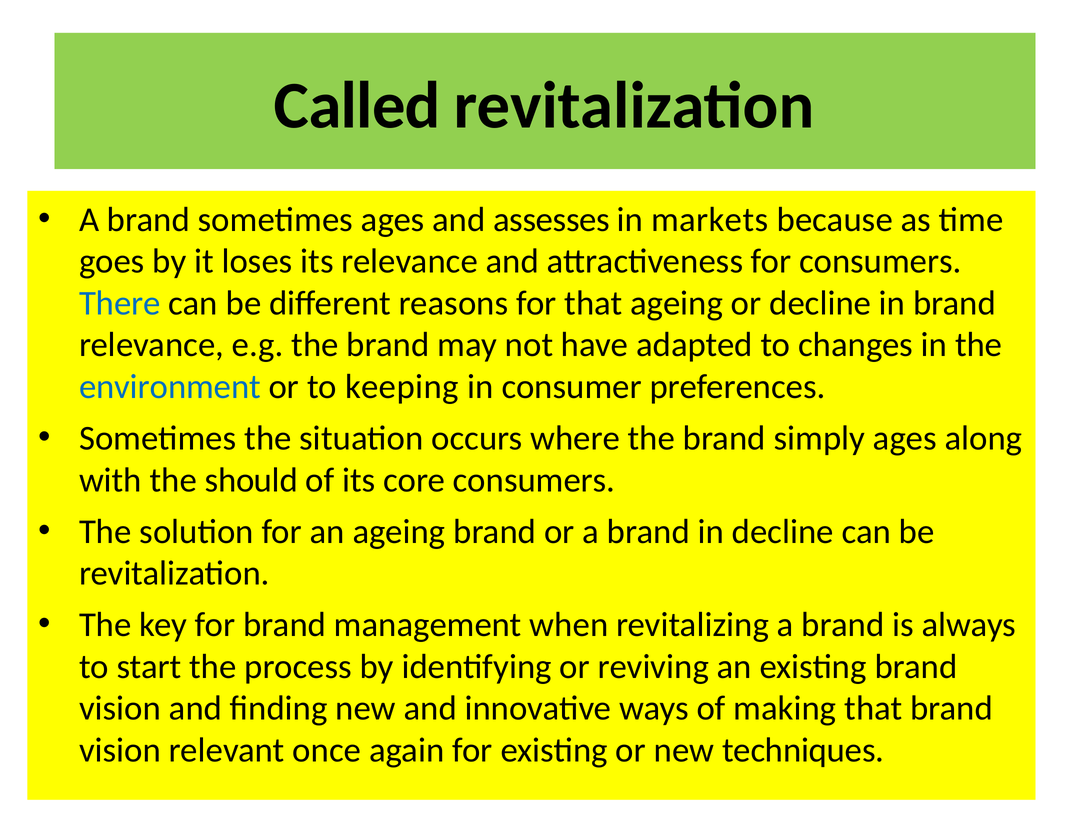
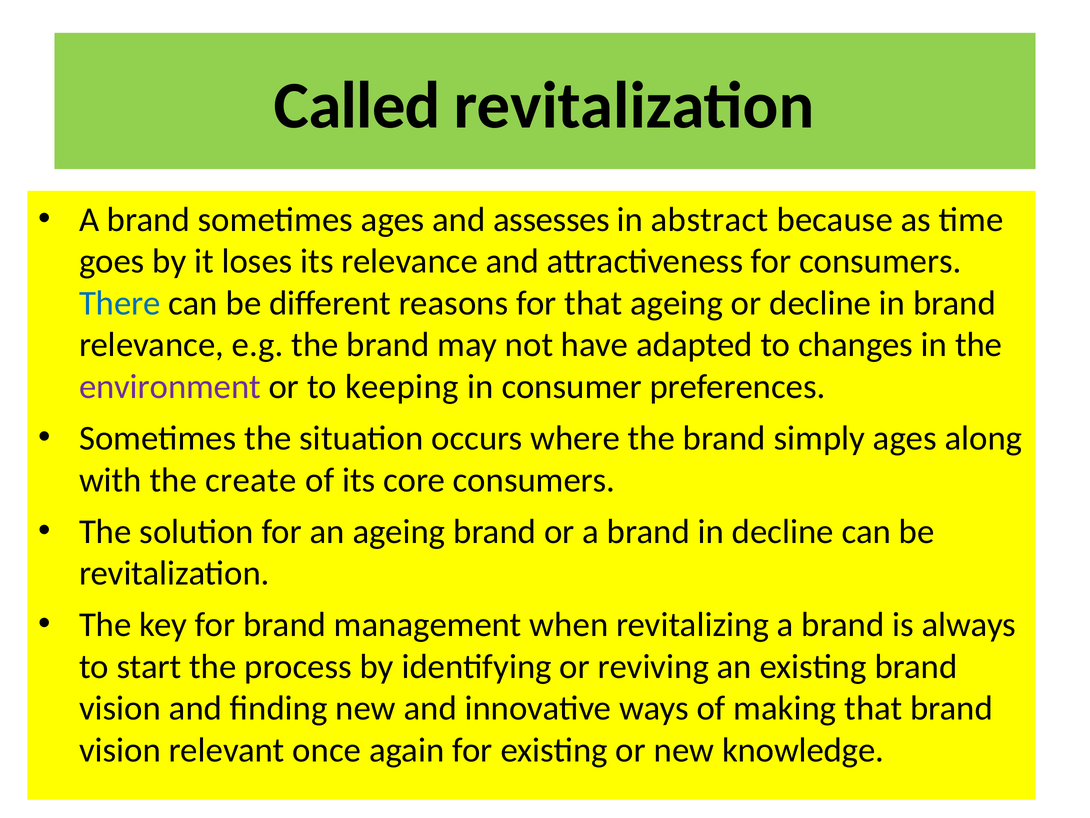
markets: markets -> abstract (710, 220)
environment colour: blue -> purple (170, 387)
should: should -> create (251, 480)
techniques: techniques -> knowledge (803, 750)
